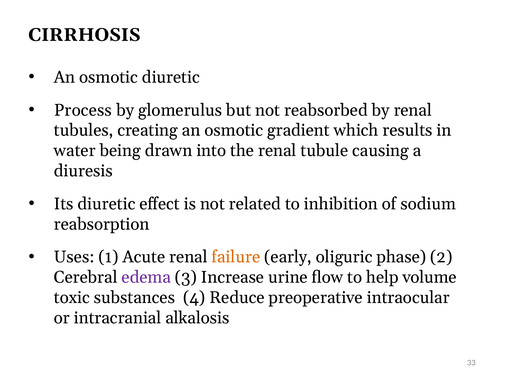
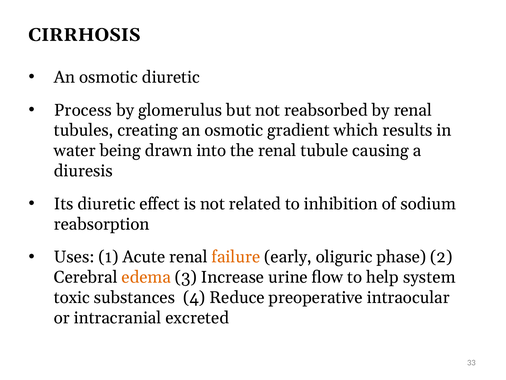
edema colour: purple -> orange (146, 277)
volume: volume -> system (429, 277)
alkalosis: alkalosis -> excreted (197, 317)
